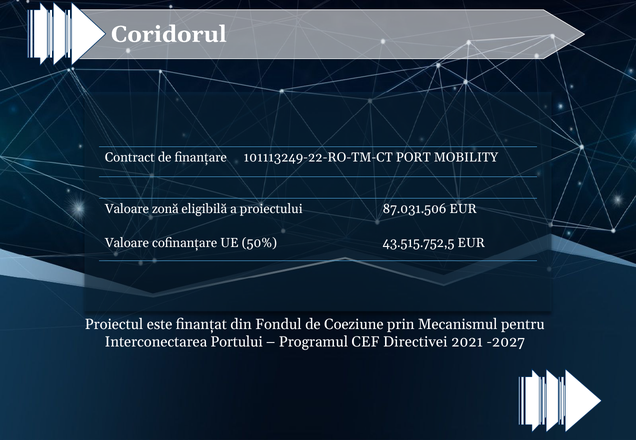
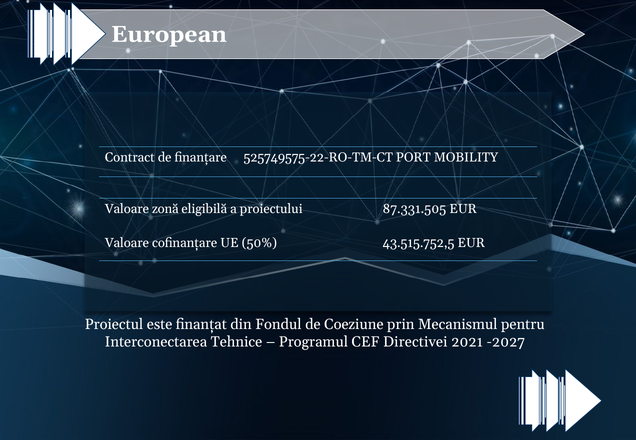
Coridorul: Coridorul -> European (169, 34)
101113249-22-RO-TM-CT: 101113249-22-RO-TM-CT -> 525749575-22-RO-TM-CT (318, 157)
87.031.506: 87.031.506 -> 87.331.505 (414, 209)
Portului: Portului -> Tehnice (236, 342)
